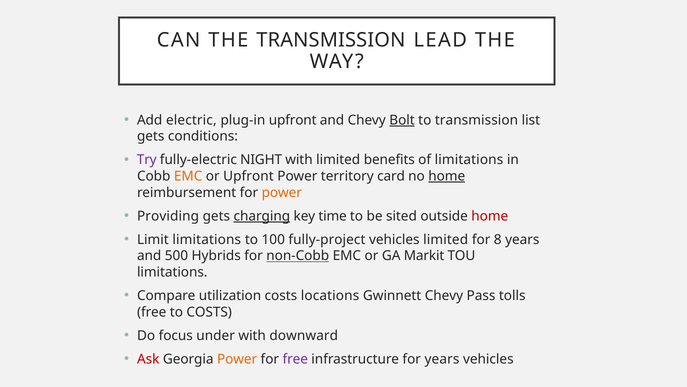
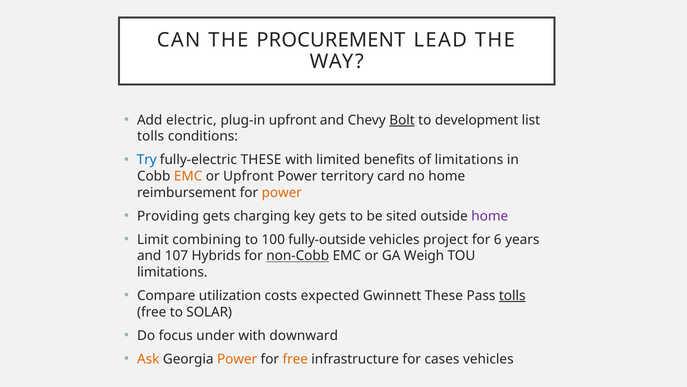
THE TRANSMISSION: TRANSMISSION -> PROCUREMENT (331, 40)
to transmission: transmission -> development (477, 120)
gets: gets -> tolls (151, 136)
Try colour: purple -> blue (147, 160)
fully-electric NIGHT: NIGHT -> THESE (261, 160)
home underline: present -> none (447, 176)
charging underline: present -> none (262, 216)
key time: time -> gets (332, 216)
home colour: red -> purple (490, 216)
Limit limitations: limitations -> combining (207, 239)
fully-project: fully-project -> fully-outside (327, 239)
vehicles limited: limited -> project (446, 239)
8: 8 -> 6 (498, 239)
500: 500 -> 107 (176, 255)
Markit: Markit -> Weigh (424, 255)
locations: locations -> expected (330, 295)
Gwinnett Chevy: Chevy -> These (444, 295)
tolls underline: none -> present (512, 295)
to COSTS: COSTS -> SOLAR (209, 312)
Ask colour: red -> orange (148, 359)
free colour: purple -> orange (295, 359)
for years: years -> cases (442, 359)
